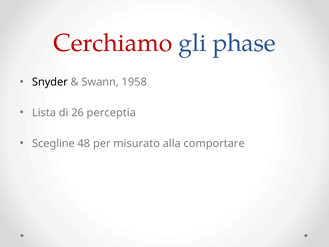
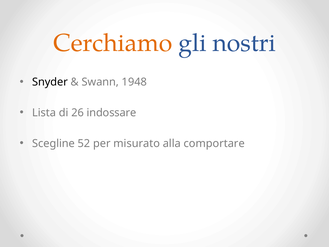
Cerchiamo colour: red -> orange (113, 43)
phase: phase -> nostri (244, 43)
1958: 1958 -> 1948 (134, 82)
perceptia: perceptia -> indossare (111, 113)
48: 48 -> 52 (84, 143)
